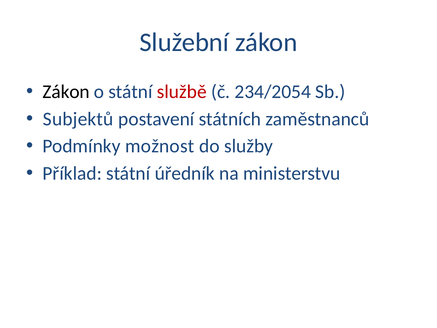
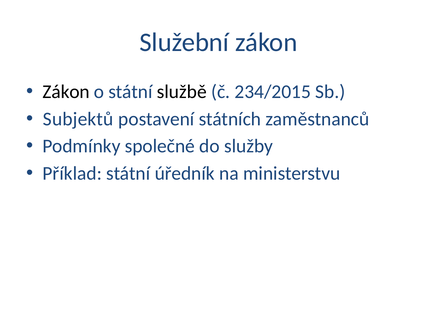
službě colour: red -> black (182, 92)
234/2054: 234/2054 -> 234/2015 (273, 92)
možnost: možnost -> společné (160, 146)
